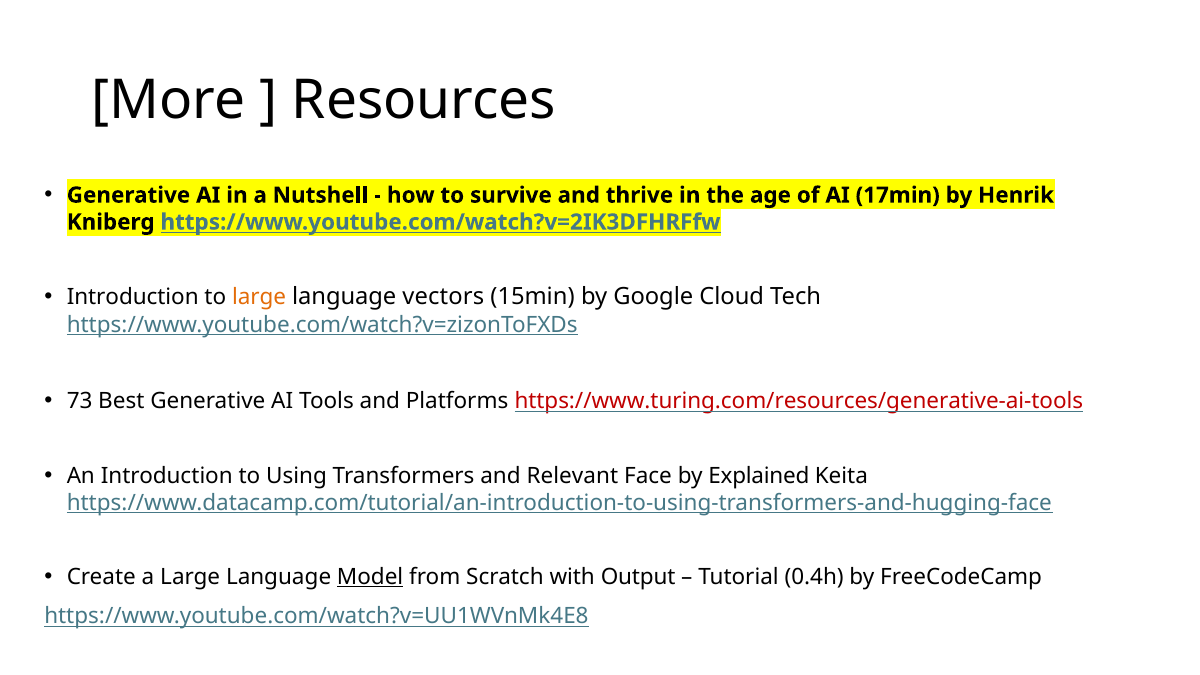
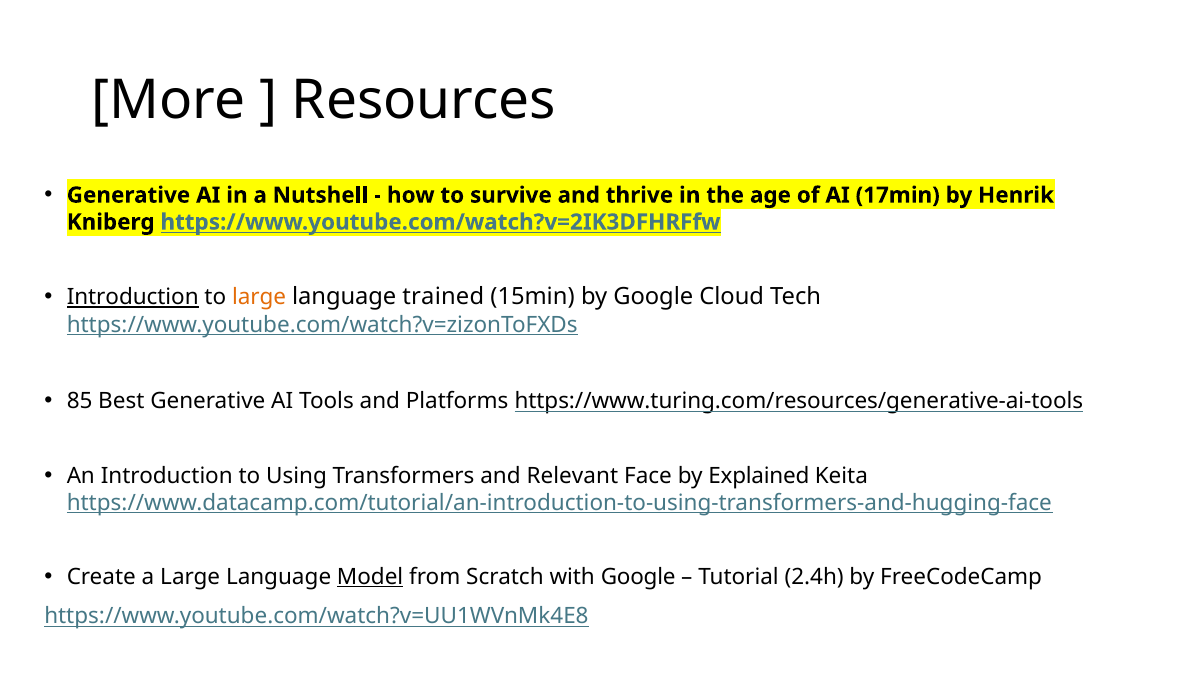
Introduction underline: none -> present (133, 297)
vectors: vectors -> trained (443, 297)
73: 73 -> 85 (80, 401)
https://www.turing.com/resources/generative-ai-tools colour: red -> black (799, 401)
with Output: Output -> Google (638, 577)
0.4h: 0.4h -> 2.4h (814, 577)
